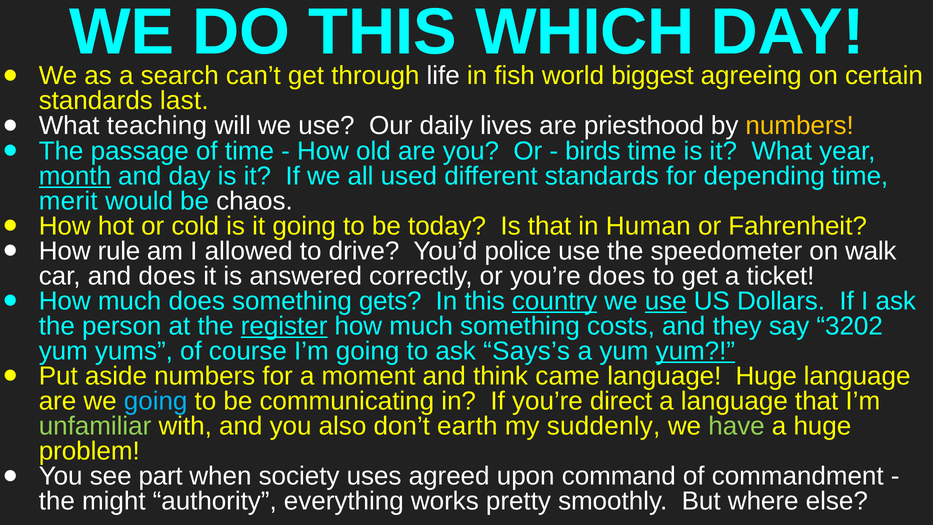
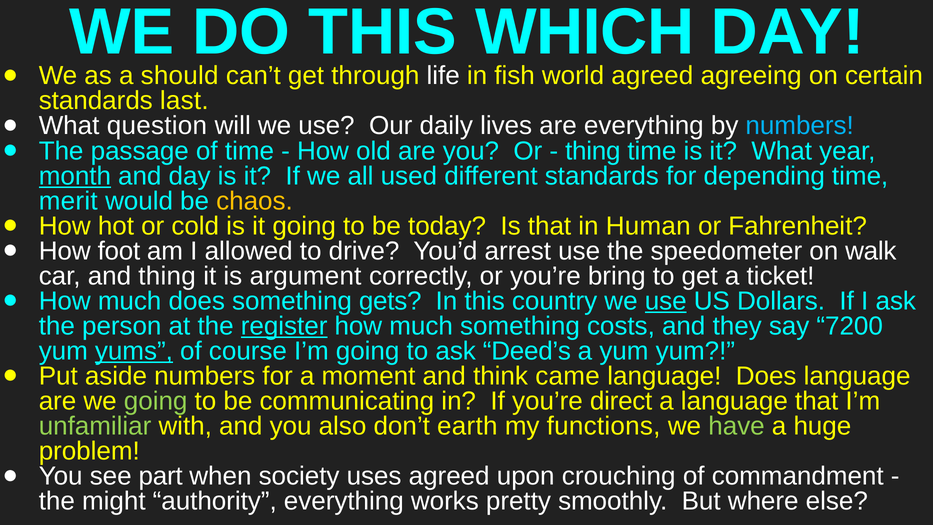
search: search -> should (180, 76)
world biggest: biggest -> agreed (652, 76)
teaching: teaching -> question (157, 126)
are priesthood: priesthood -> everything (644, 126)
numbers colour: yellow -> light blue (800, 126)
birds: birds -> thing (593, 151)
chaos colour: white -> yellow (254, 201)
rule: rule -> foot (119, 251)
police: police -> arrest (518, 251)
and does: does -> thing (167, 276)
answered: answered -> argument (306, 276)
you’re does: does -> bring (617, 276)
country underline: present -> none (555, 301)
3202: 3202 -> 7200 (850, 326)
yums underline: none -> present (134, 351)
Says’s: Says’s -> Deed’s (527, 351)
yum underline: present -> none (695, 351)
language Huge: Huge -> Does (766, 376)
going colour: light blue -> light green (156, 401)
suddenly: suddenly -> functions (604, 426)
command: command -> crouching (619, 476)
